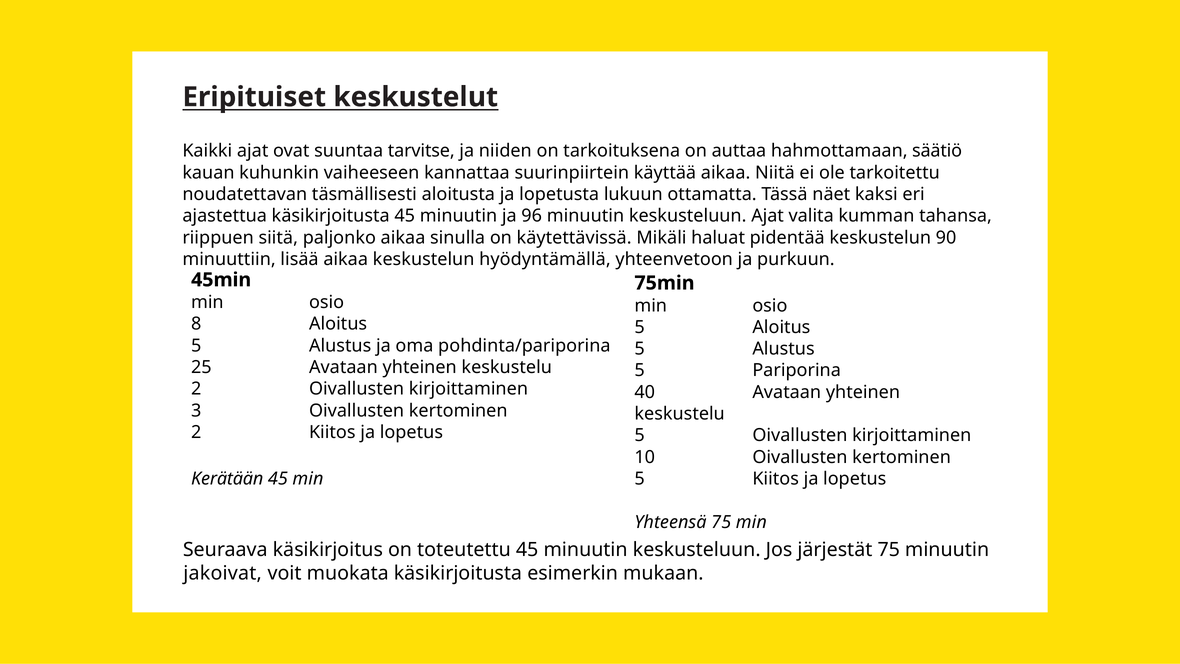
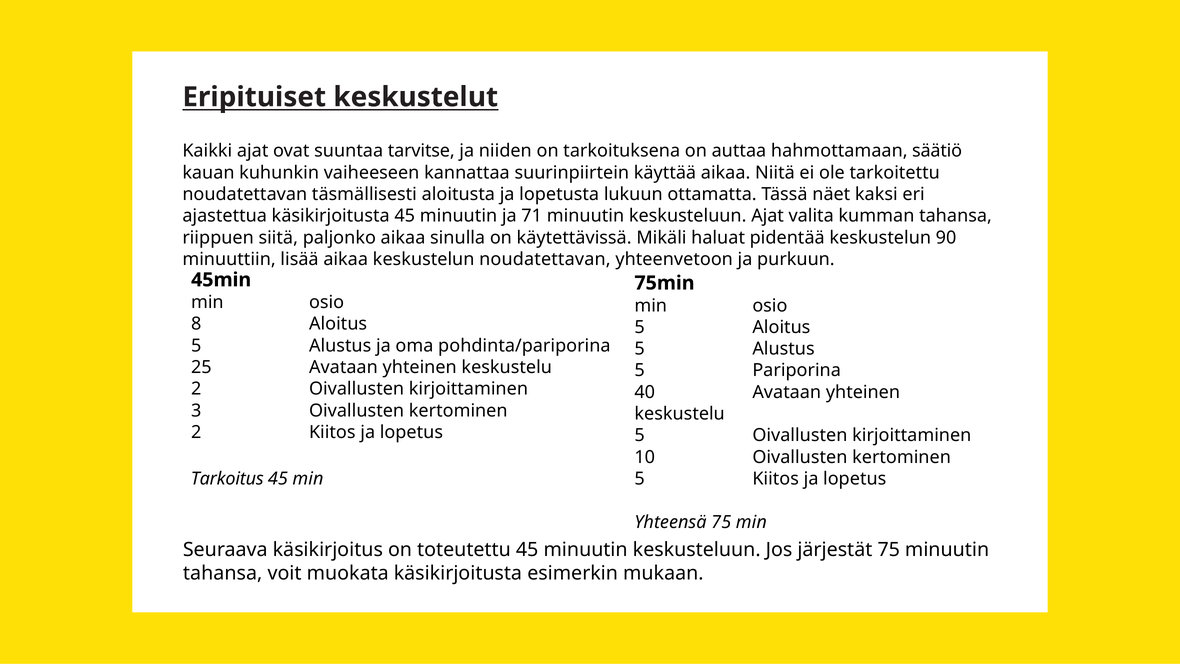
96: 96 -> 71 (532, 216)
keskustelun hyödyntämällä: hyödyntämällä -> noudatettavan (545, 259)
Kerätään: Kerätään -> Tarkoitus (227, 479)
jakoivat: jakoivat -> tahansa (223, 573)
